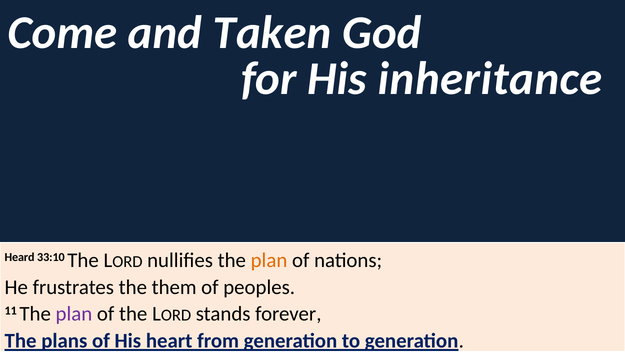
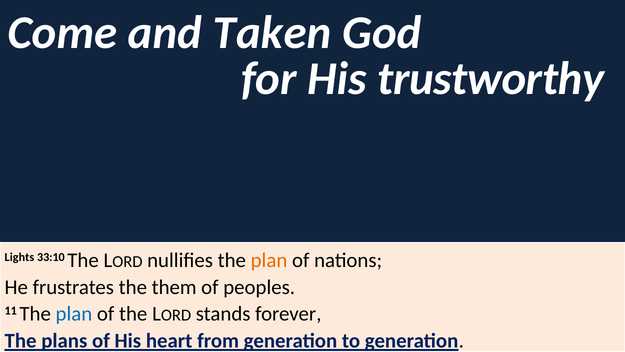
inheritance: inheritance -> trustworthy (491, 79)
Heard: Heard -> Lights (19, 257)
plan colour: purple -> blue (74, 314)
